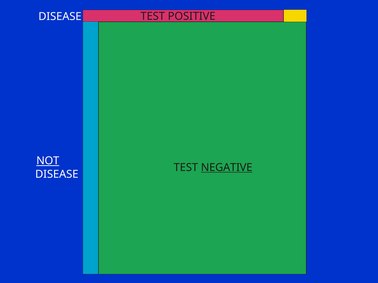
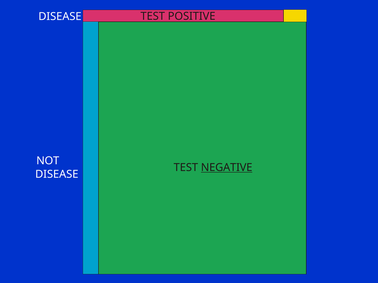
NOT underline: present -> none (48, 161)
